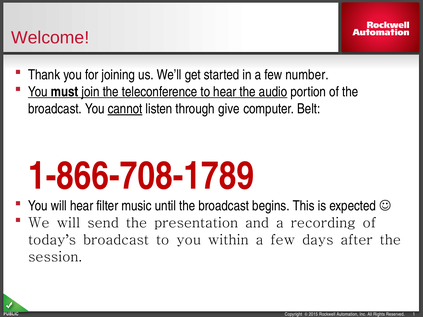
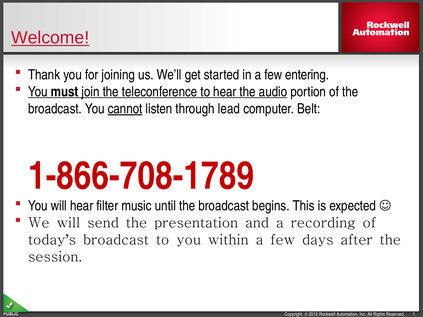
Welcome underline: none -> present (50, 38)
number: number -> entering (307, 75)
give: give -> lead (229, 109)
